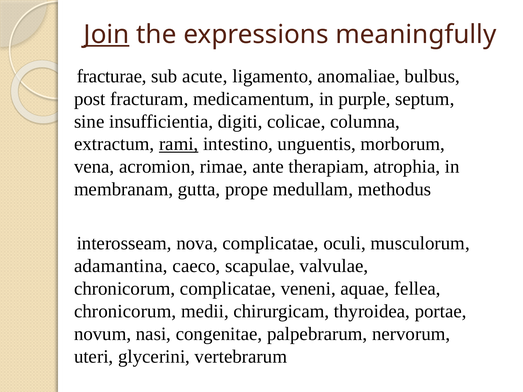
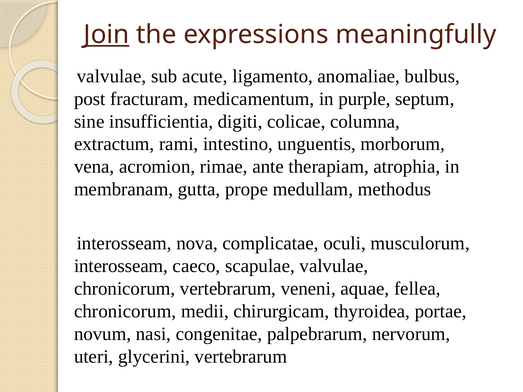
fracturae: fracturae -> valvulae (112, 76)
rami underline: present -> none (179, 144)
adamantina: adamantina -> interosseam (121, 266)
chronicorum complicatae: complicatae -> vertebrarum (228, 289)
